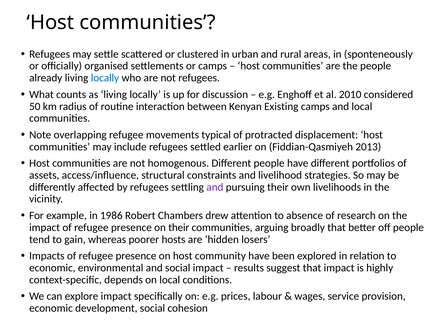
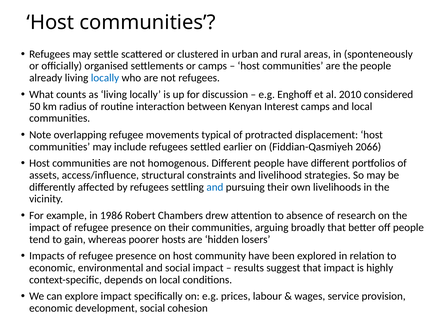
Existing: Existing -> Interest (281, 107)
2013: 2013 -> 2066 (368, 147)
and colour: purple -> blue (215, 187)
